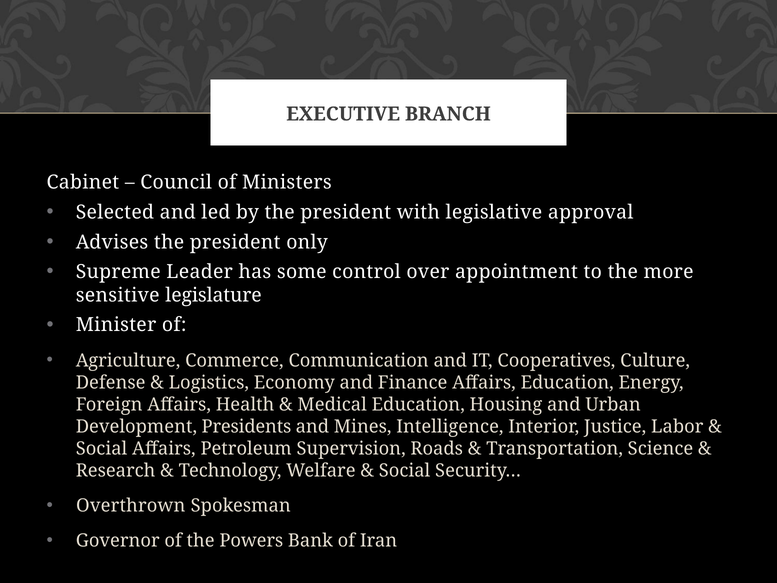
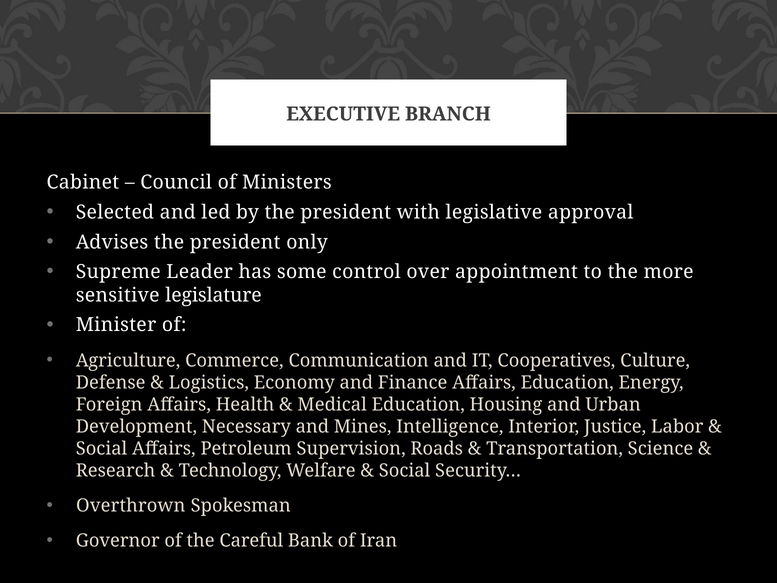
Presidents: Presidents -> Necessary (246, 426)
Powers: Powers -> Careful (251, 540)
